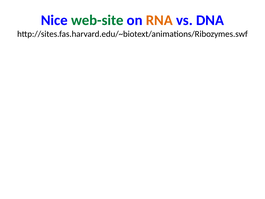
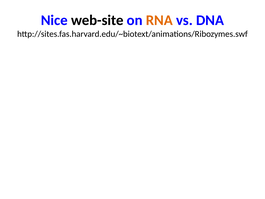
web-site colour: green -> black (97, 20)
